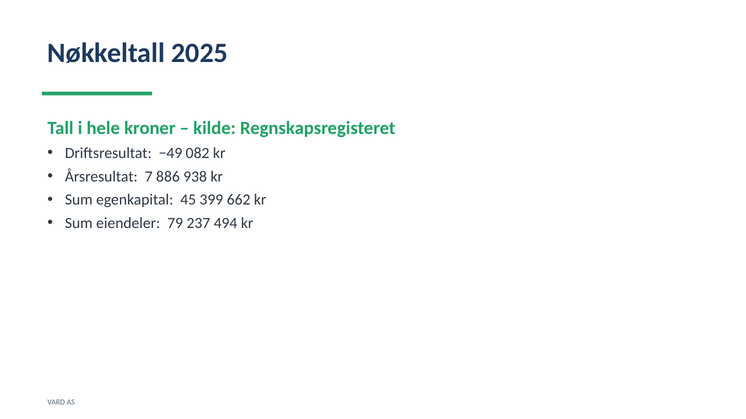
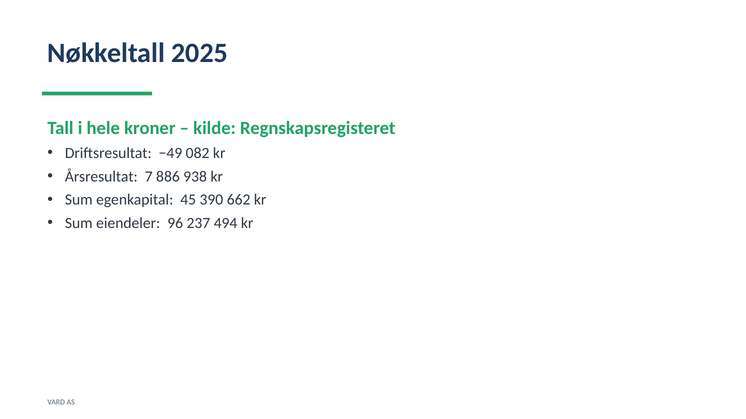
399: 399 -> 390 (211, 200)
79: 79 -> 96 (175, 223)
